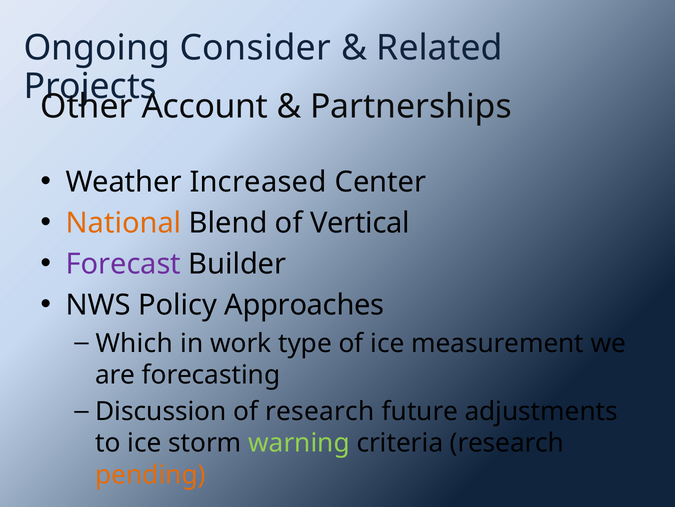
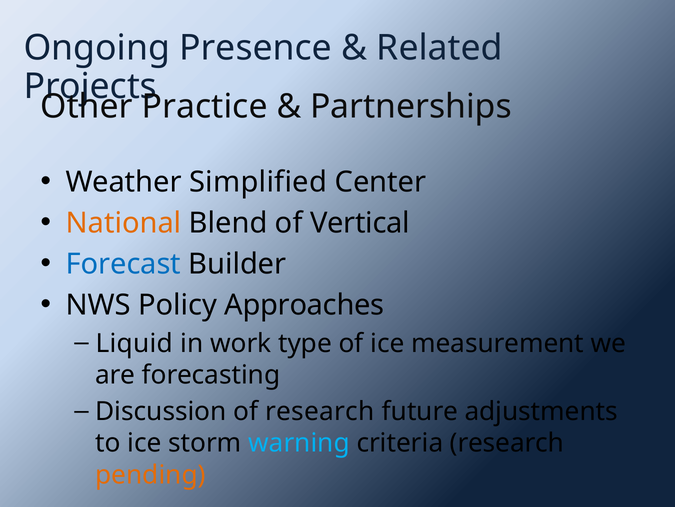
Consider: Consider -> Presence (256, 48)
Account: Account -> Practice (205, 106)
Increased: Increased -> Simplified (258, 182)
Forecast colour: purple -> blue (123, 264)
Which: Which -> Liquid (134, 343)
warning colour: light green -> light blue (299, 443)
